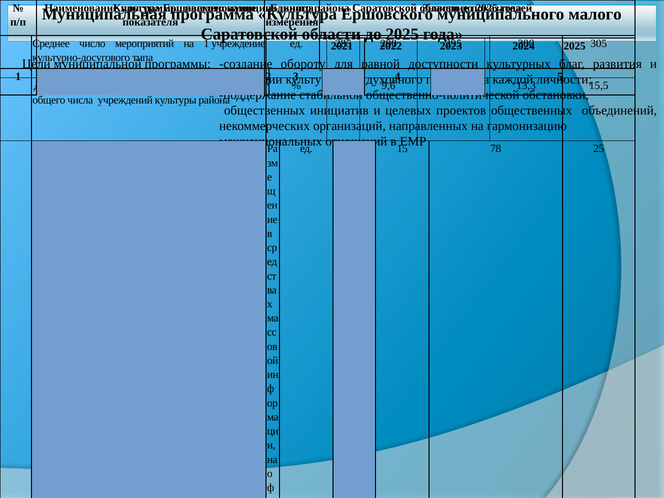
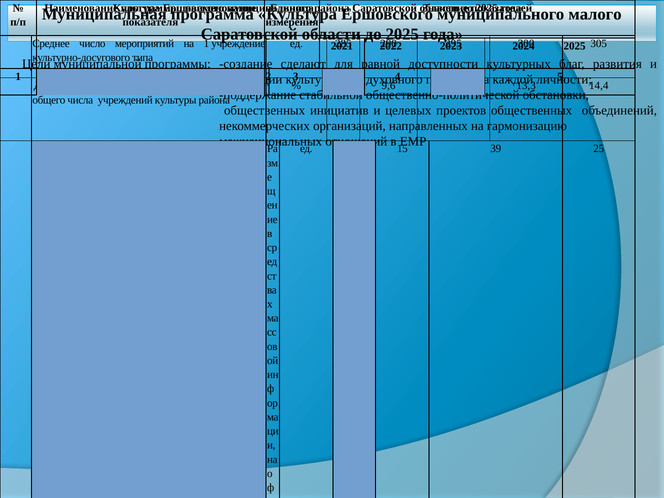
обороту: обороту -> сделают (303, 64)
15,5: 15,5 -> 14,4 (599, 86)
78: 78 -> 39 (496, 149)
